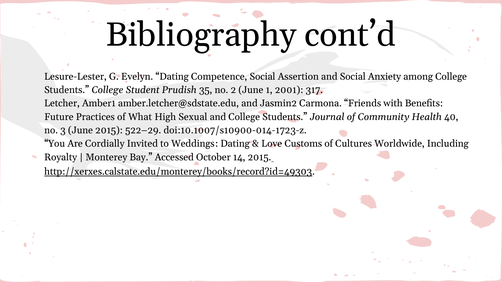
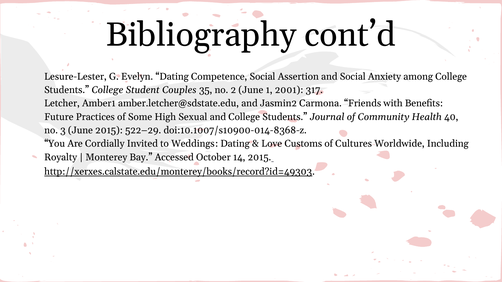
Prudish: Prudish -> Couples (179, 90)
What: What -> Some (140, 117)
doi:10.1007/s10900-014-1723-z: doi:10.1007/s10900-014-1723-z -> doi:10.1007/s10900-014-8368-z (235, 130)
